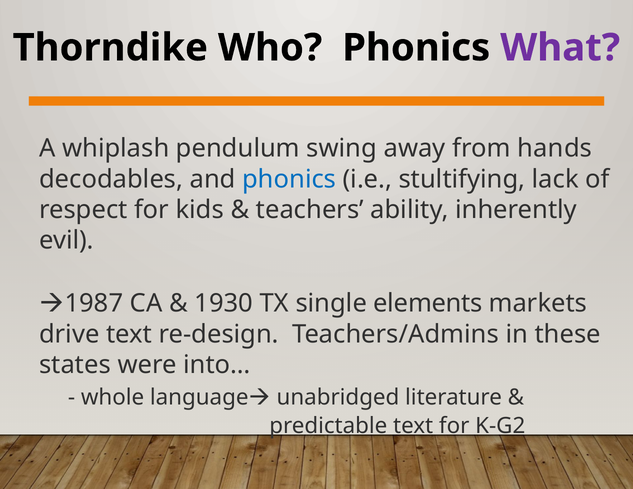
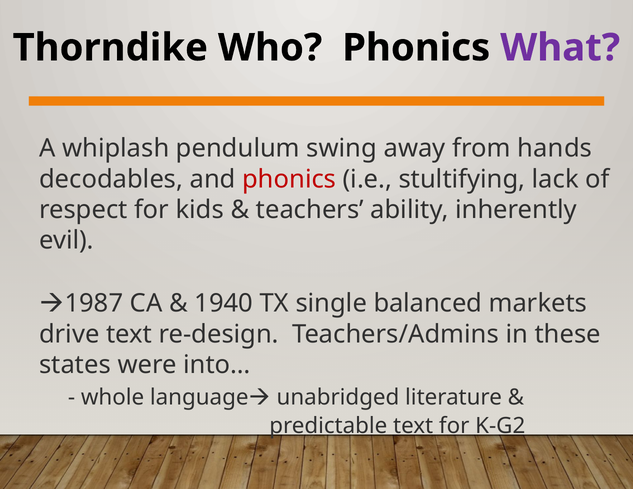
phonics colour: blue -> red (289, 179)
1930: 1930 -> 1940 (224, 304)
elements: elements -> balanced (428, 304)
